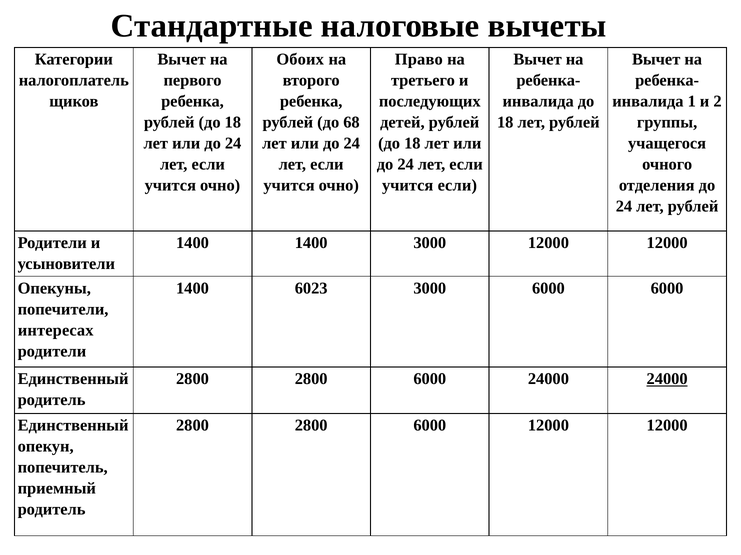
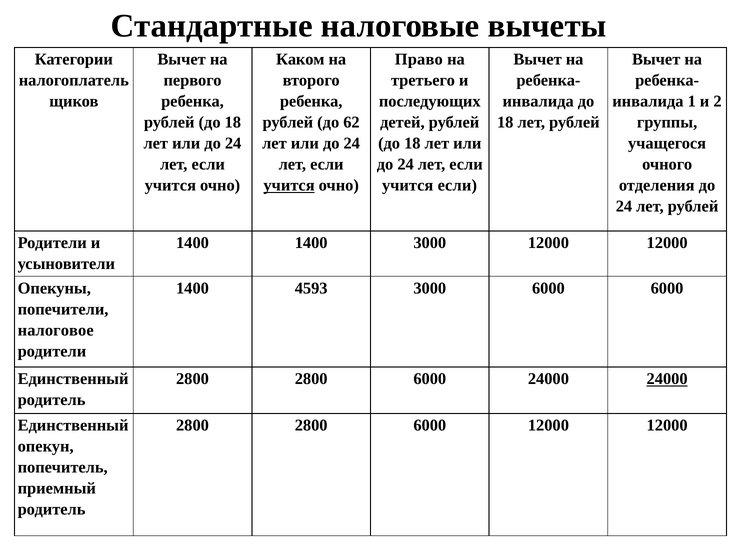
Обоих: Обоих -> Каком (300, 59)
68: 68 -> 62 (351, 122)
учится underline: none -> present (289, 186)
6023: 6023 -> 4593 (311, 289)
интересах: интересах -> налоговое (56, 331)
